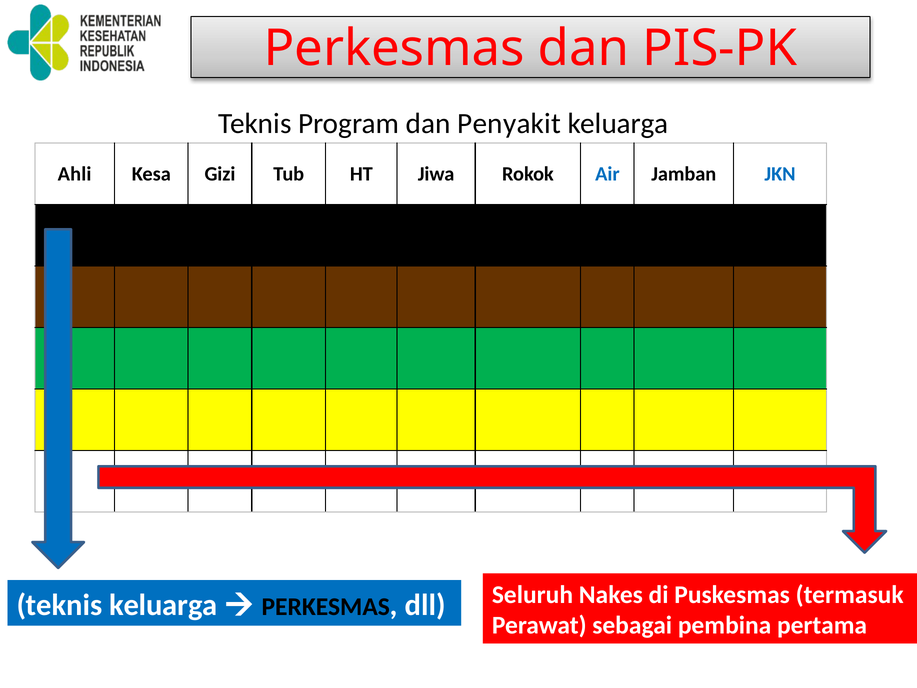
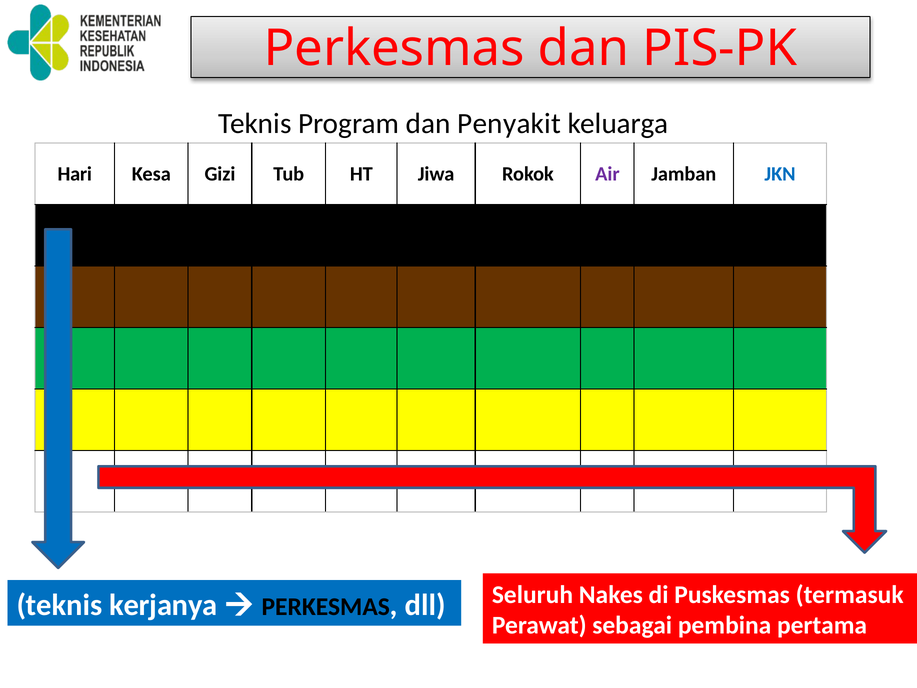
Ahli: Ahli -> Hari (75, 174)
Air colour: blue -> purple (607, 174)
teknis keluarga: keluarga -> kerjanya (163, 605)
